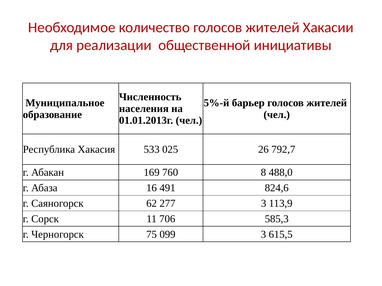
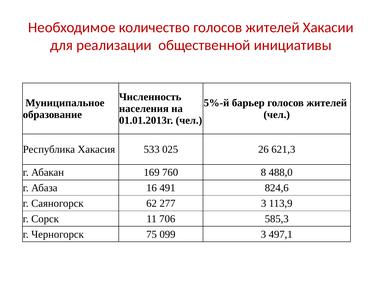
792,7: 792,7 -> 621,3 (283, 150)
615,5: 615,5 -> 497,1 (281, 235)
